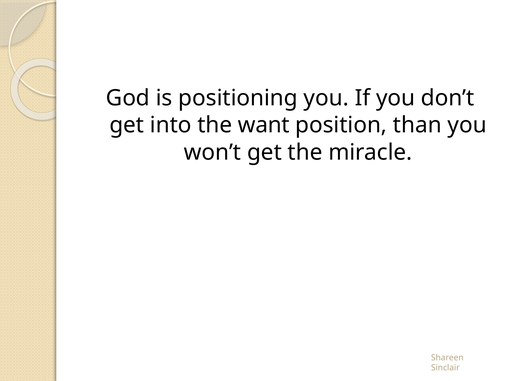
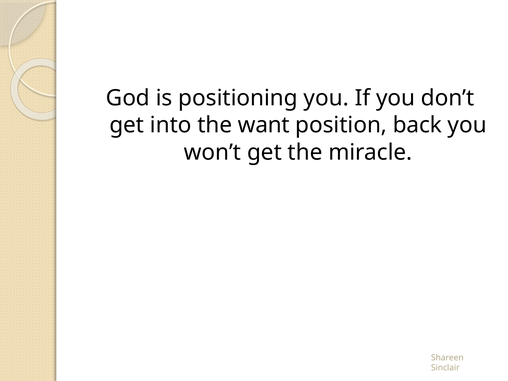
than: than -> back (417, 125)
